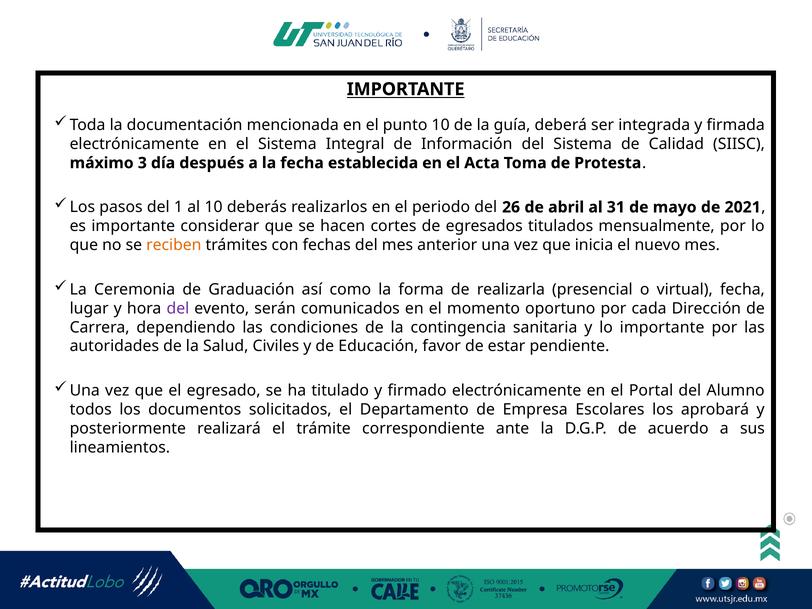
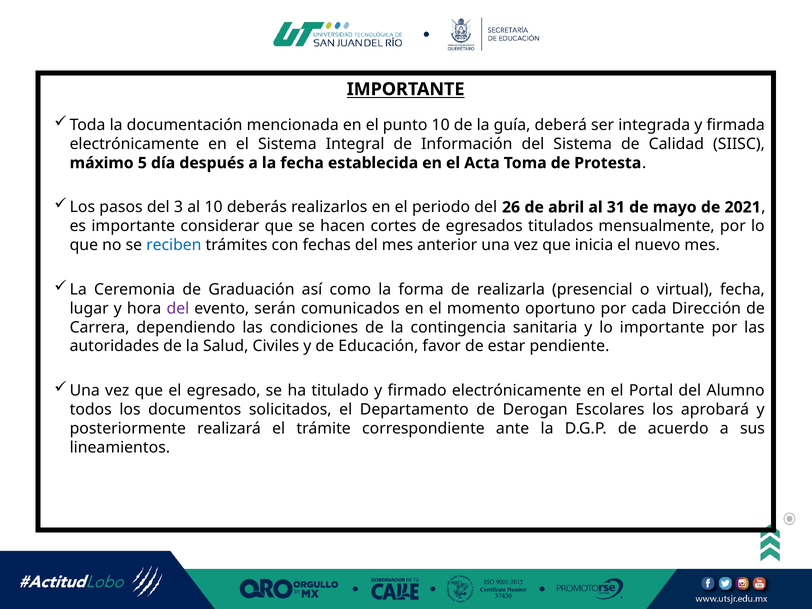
3: 3 -> 5 (142, 163)
1: 1 -> 3 (178, 207)
reciben colour: orange -> blue (174, 245)
Empresa: Empresa -> Derogan (535, 409)
